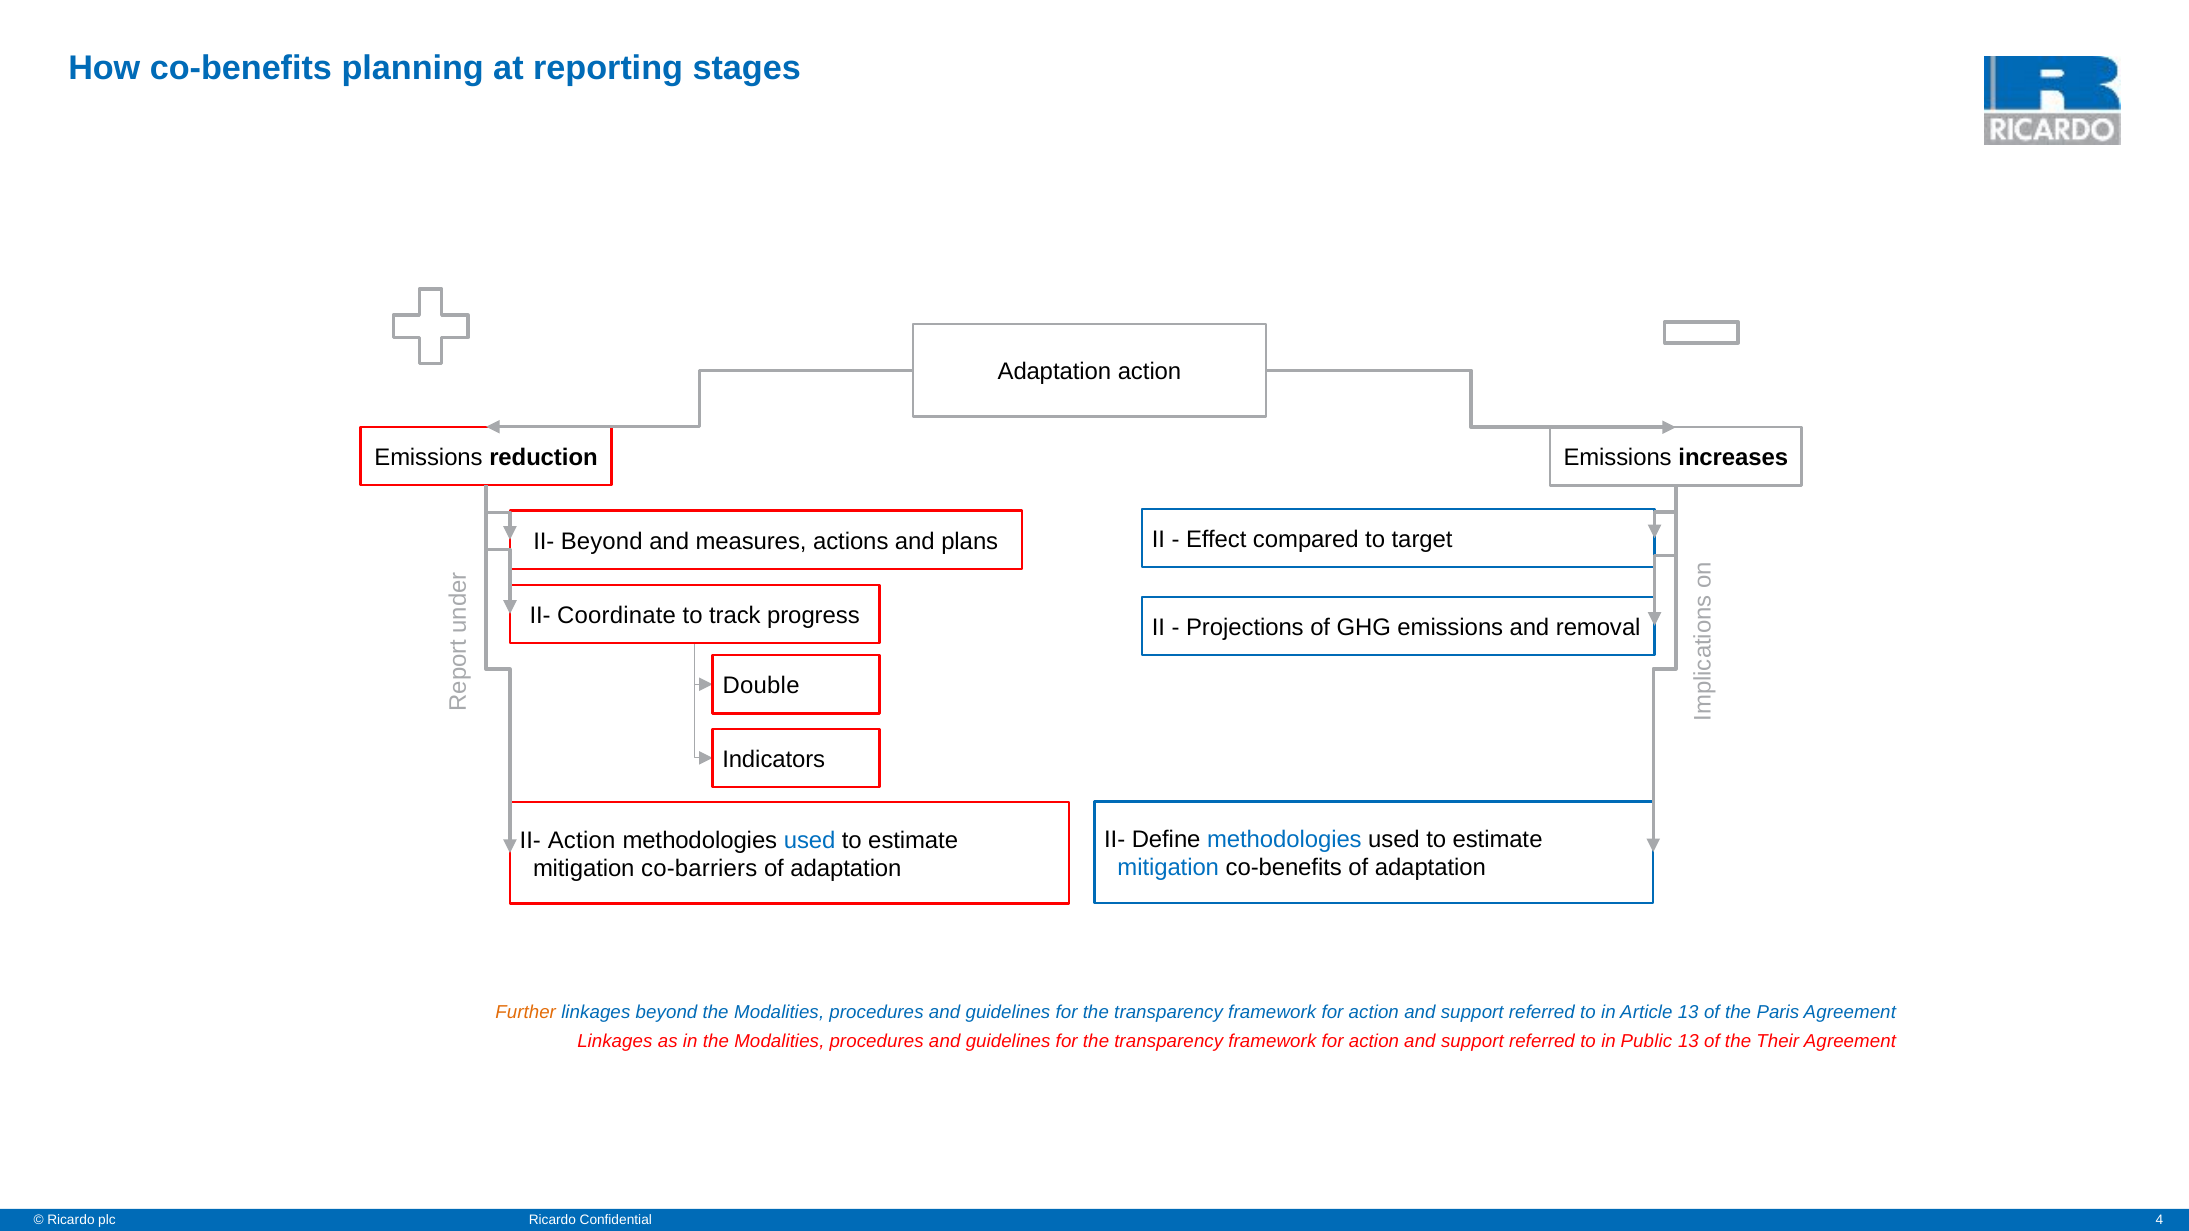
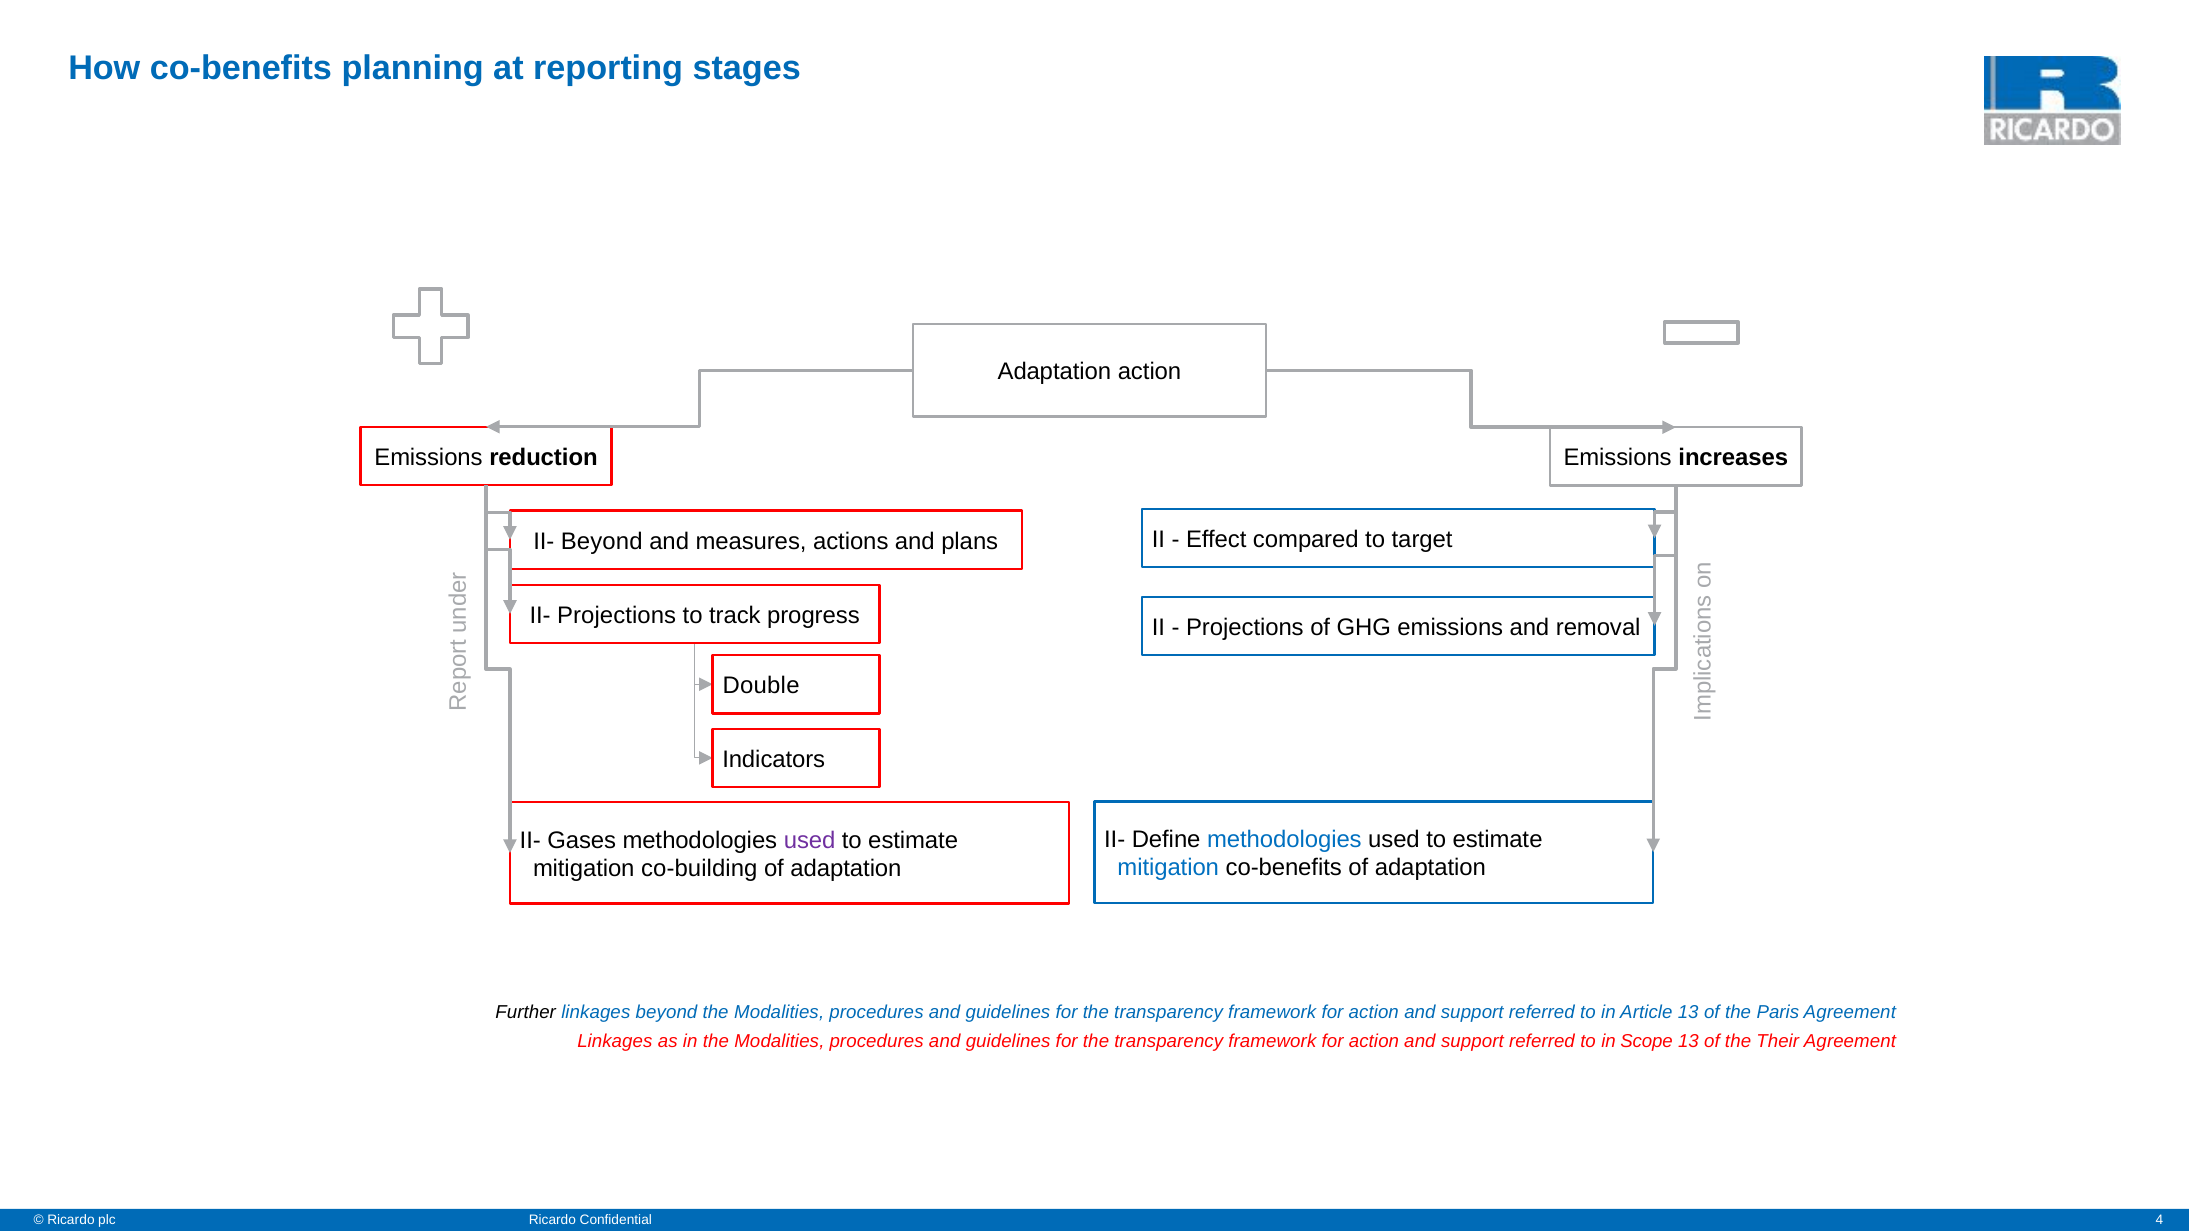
II- Coordinate: Coordinate -> Projections (617, 616)
II- Action: Action -> Gases (582, 840)
used colour: blue -> purple (810, 840)
co-barriers: co-barriers -> co-building (699, 869)
Further colour: orange -> black (526, 1013)
Public: Public -> Scope (1647, 1042)
